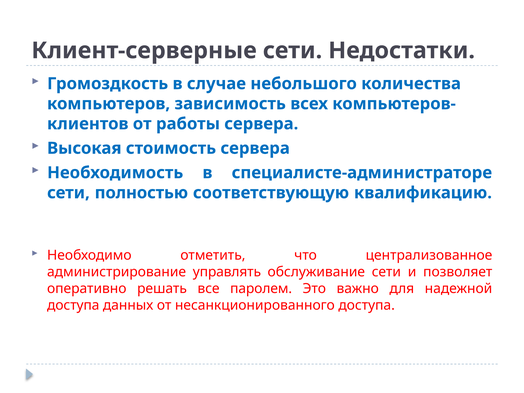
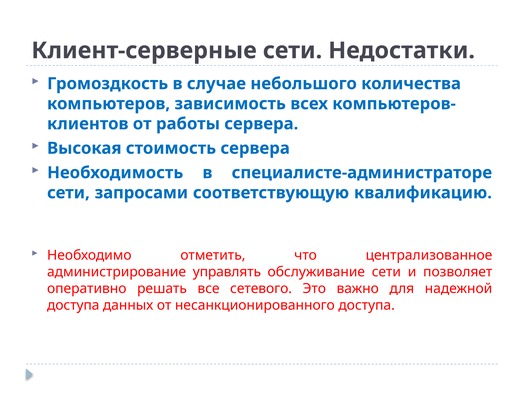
полностью: полностью -> запросами (141, 193)
паролем: паролем -> сетевого (261, 289)
